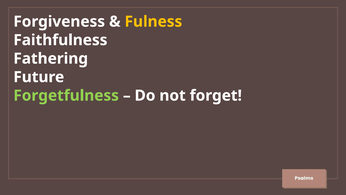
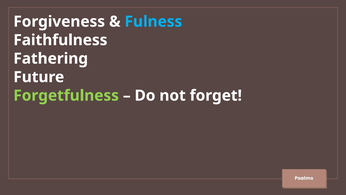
Fulness colour: yellow -> light blue (153, 22)
